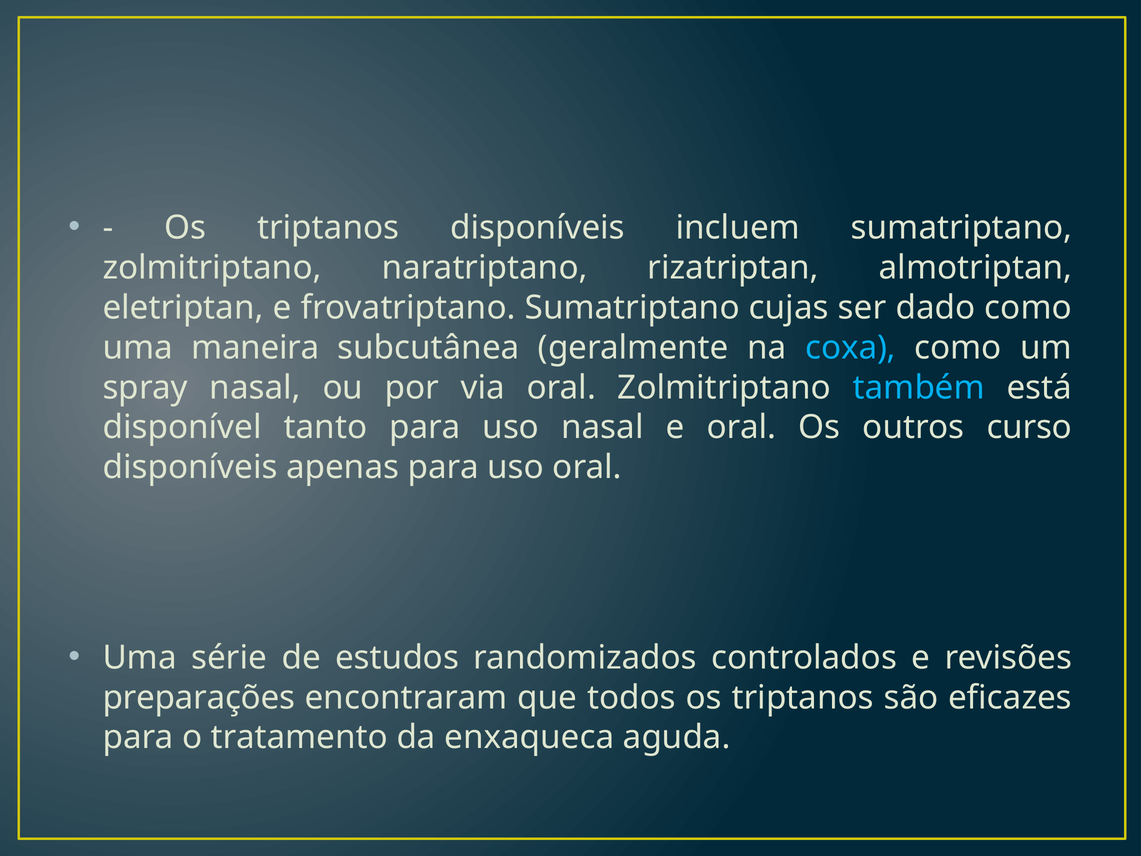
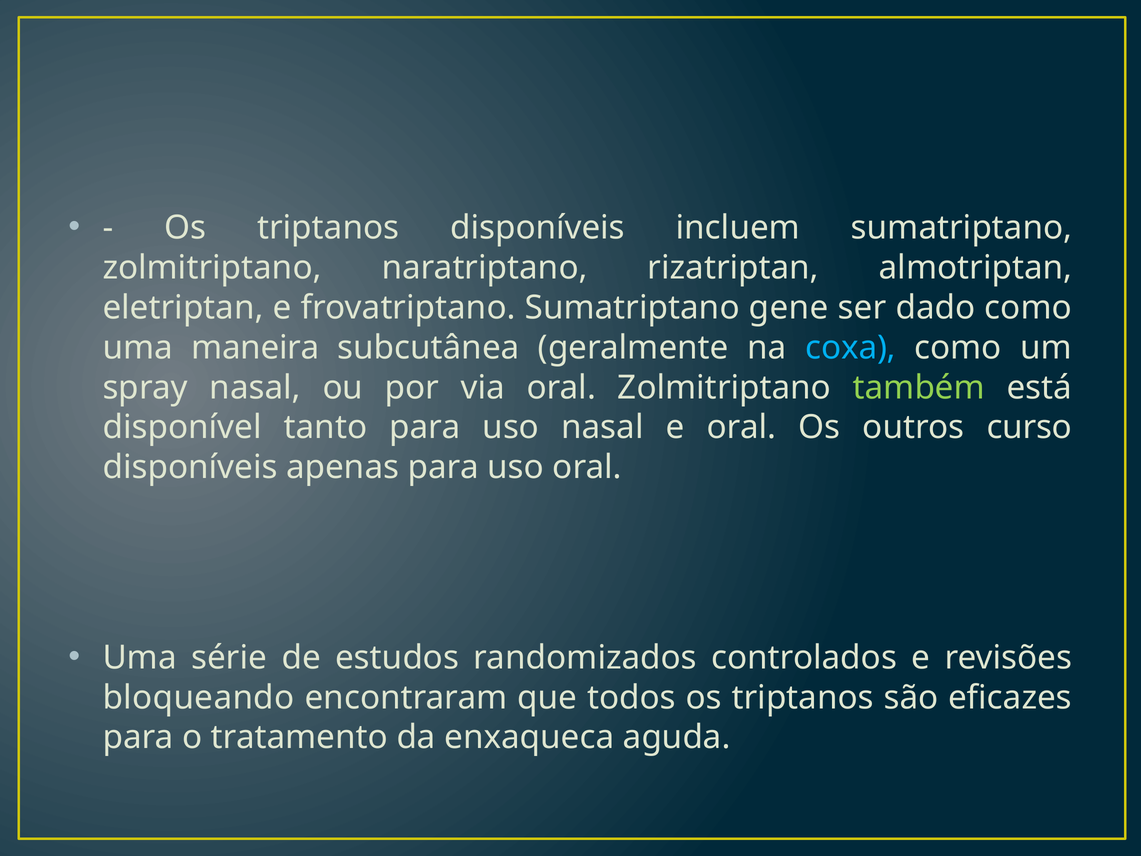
cujas: cujas -> gene (789, 308)
também colour: light blue -> light green (919, 387)
preparações: preparações -> bloqueando (199, 697)
